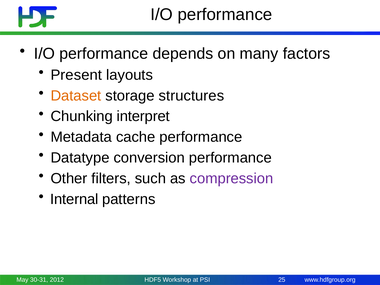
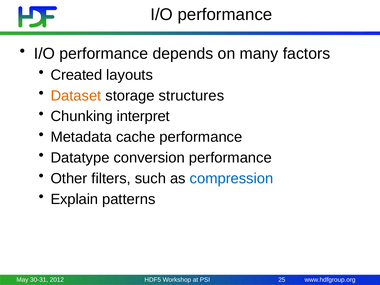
Present: Present -> Created (76, 75)
compression colour: purple -> blue (232, 178)
Internal: Internal -> Explain (74, 199)
